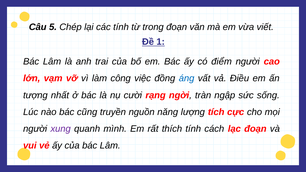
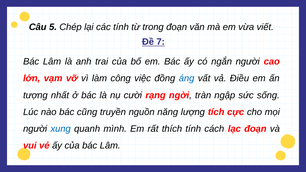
1: 1 -> 7 (161, 42)
điểm: điểm -> ngắn (222, 62)
xung colour: purple -> blue (61, 129)
